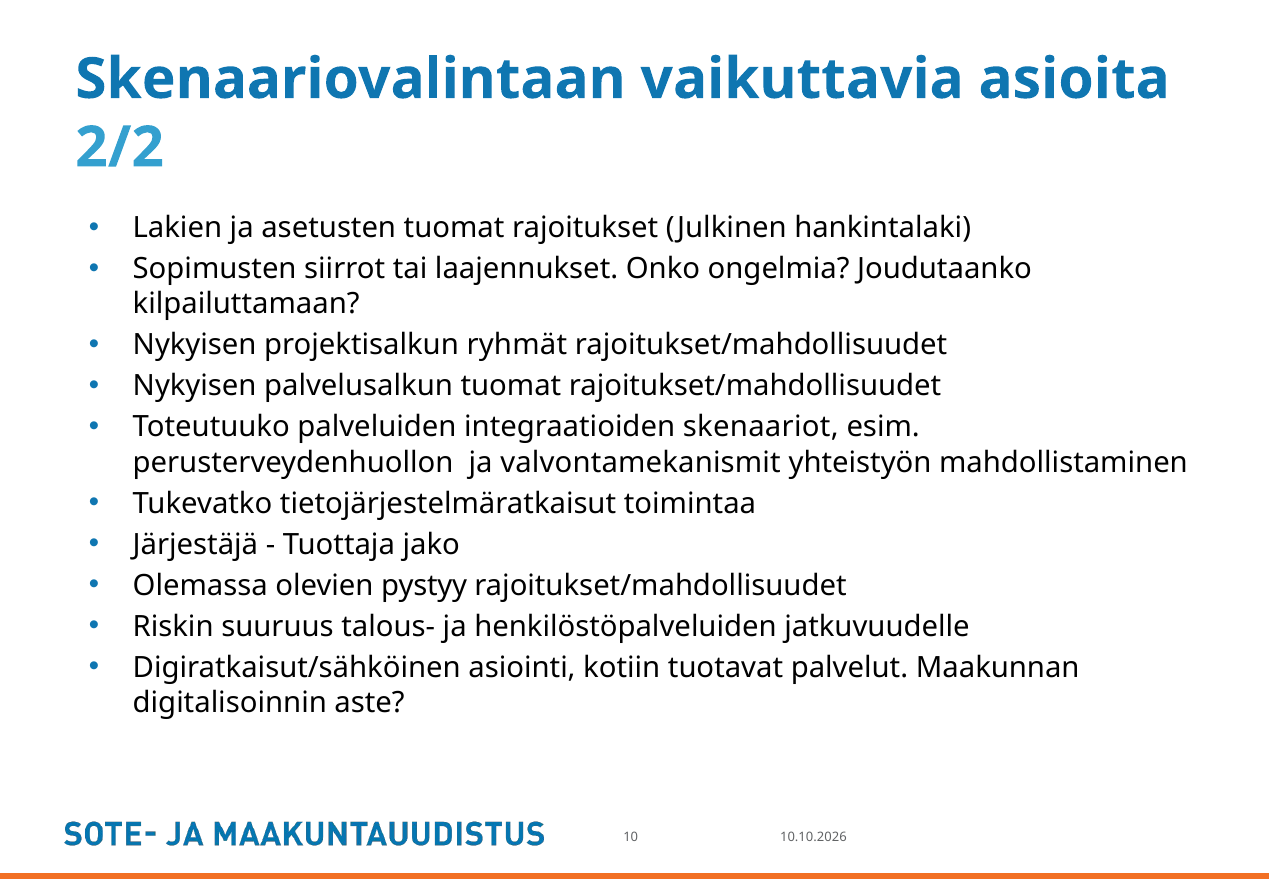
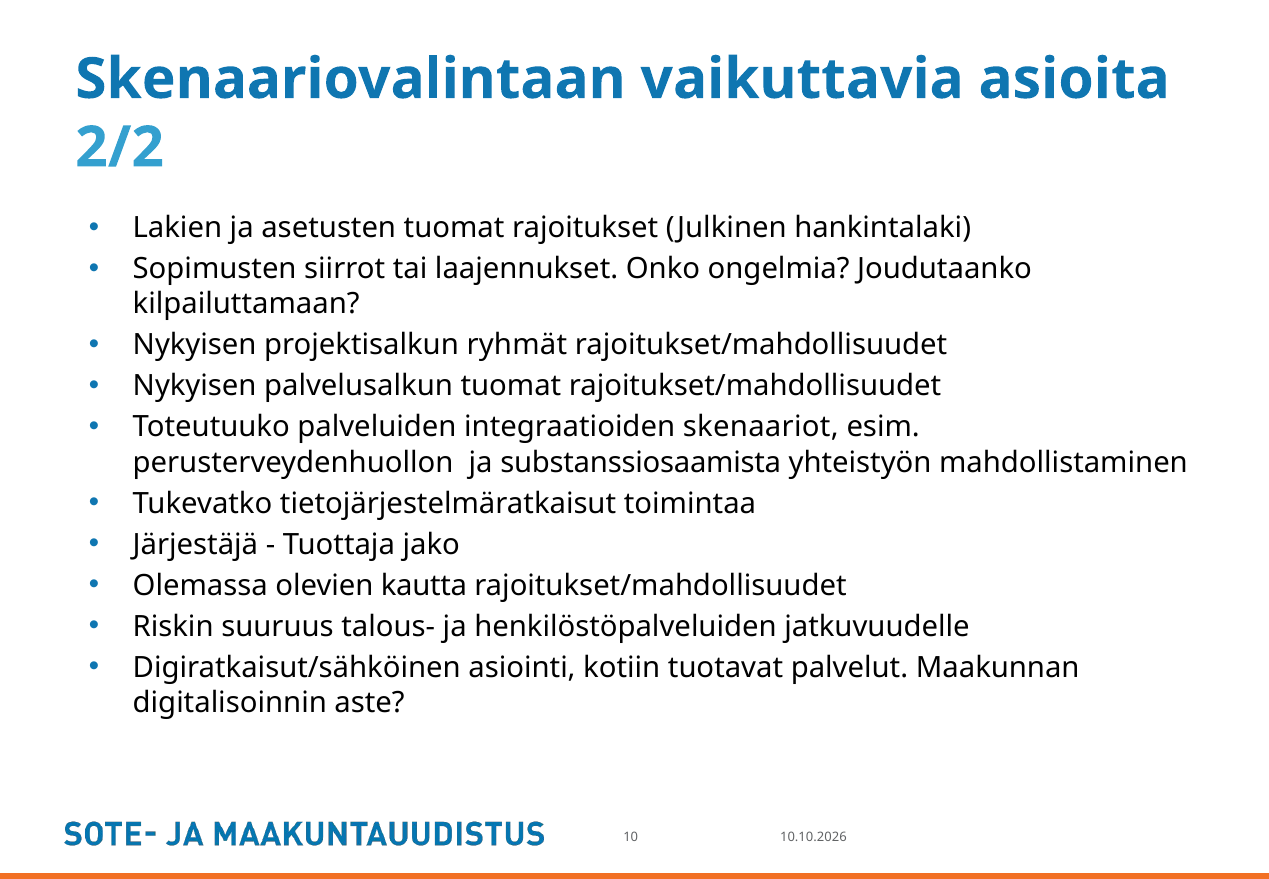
valvontamekanismit: valvontamekanismit -> substanssiosaamista (641, 462)
pystyy: pystyy -> kautta (424, 585)
